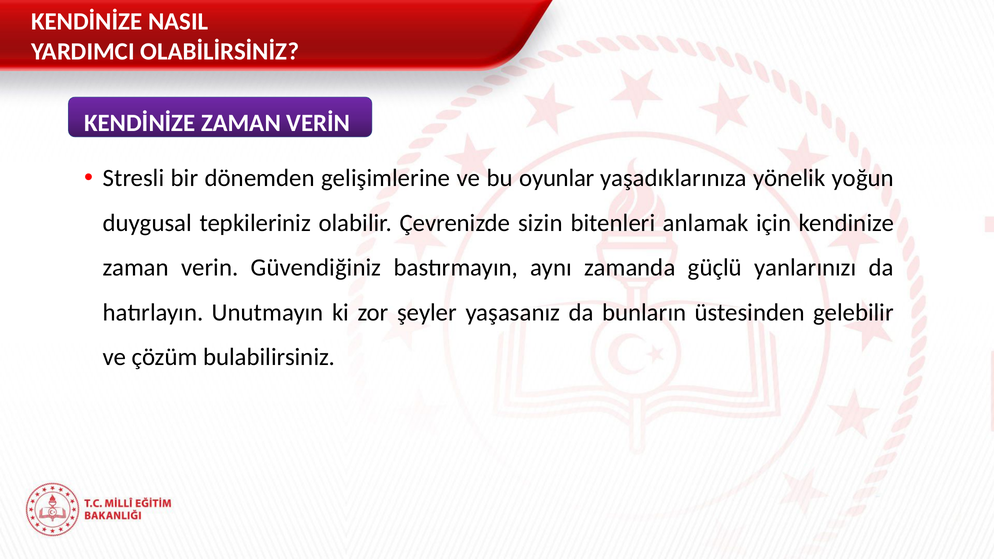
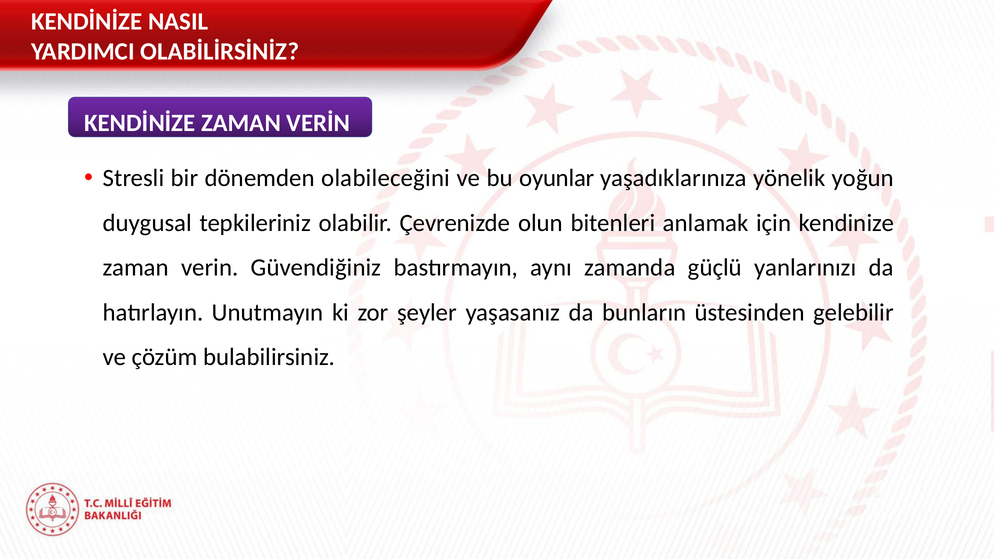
gelişimlerine: gelişimlerine -> olabileceğini (386, 178)
sizin: sizin -> olun (541, 223)
